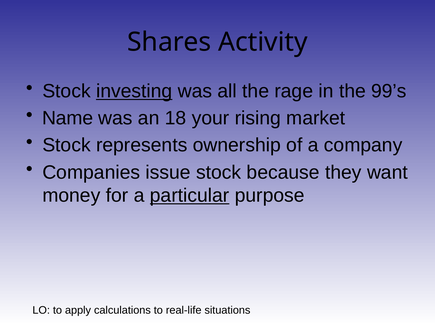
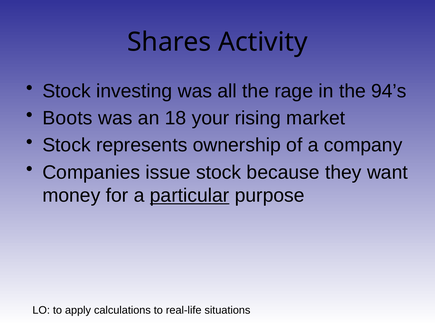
investing underline: present -> none (134, 91)
99’s: 99’s -> 94’s (389, 91)
Name: Name -> Boots (67, 118)
